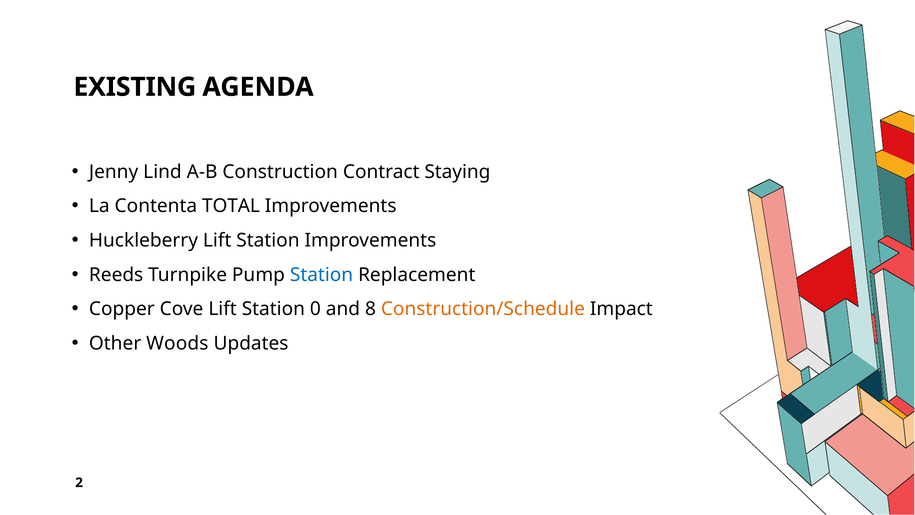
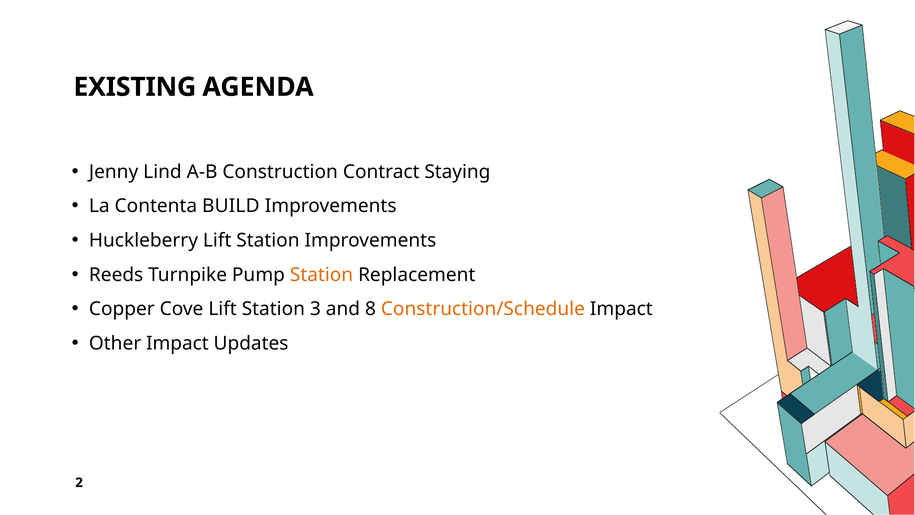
TOTAL: TOTAL -> BUILD (231, 206)
Station colour: blue -> orange (322, 275)
0: 0 -> 3 (315, 309)
Other Woods: Woods -> Impact (177, 343)
